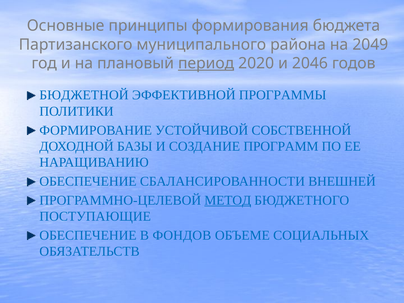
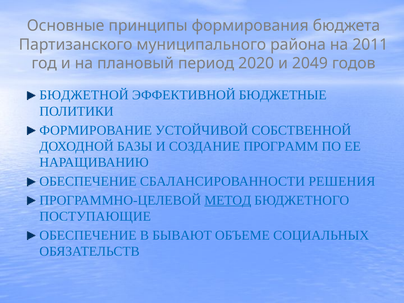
2049: 2049 -> 2011 (370, 45)
период underline: present -> none (206, 63)
2046: 2046 -> 2049 (310, 63)
ПРОГРАММЫ: ПРОГРАММЫ -> БЮДЖЕТНЫЕ (283, 95)
ВНЕШНЕЙ: ВНЕШНЕЙ -> РЕШЕНИЯ (342, 181)
ФОНДОВ: ФОНДОВ -> БЫВАЮТ (182, 235)
